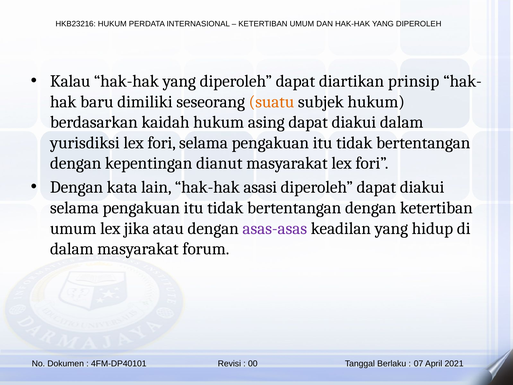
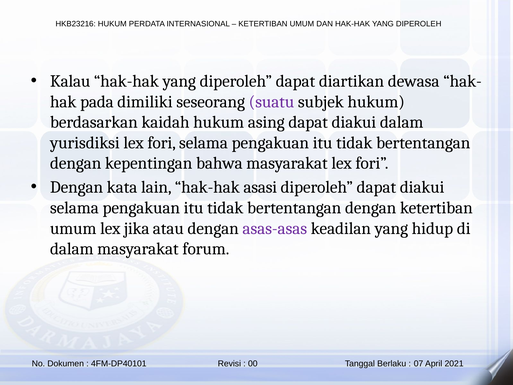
prinsip: prinsip -> dewasa (414, 81)
baru: baru -> pada (97, 102)
suatu colour: orange -> purple (271, 102)
dianut: dianut -> bahwa (219, 163)
